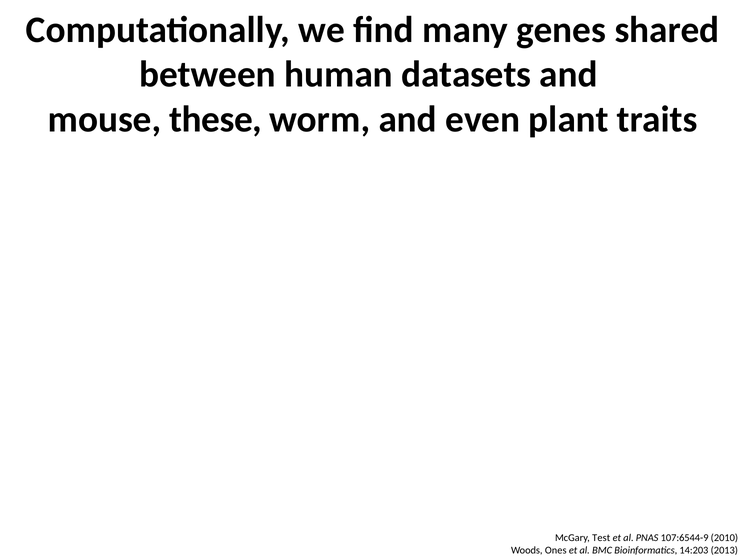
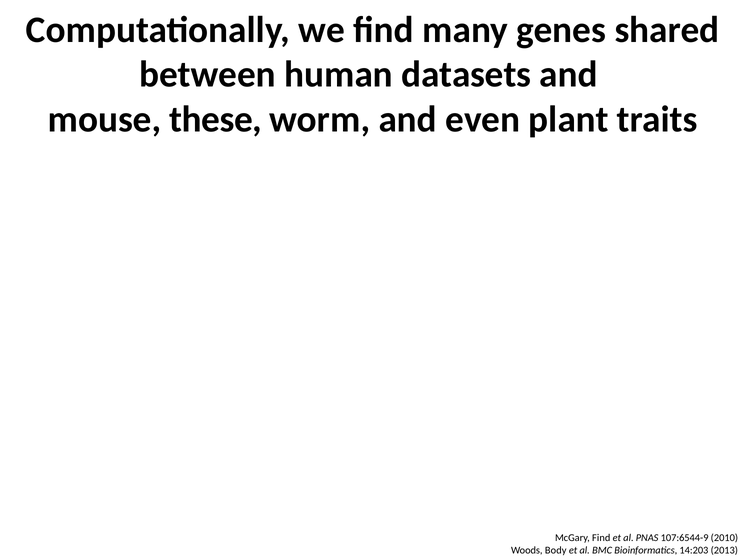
McGary Test: Test -> Find (601, 537)
Woods Ones: Ones -> Body (556, 550)
